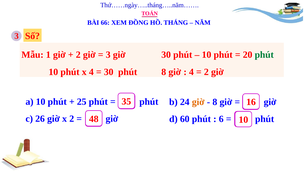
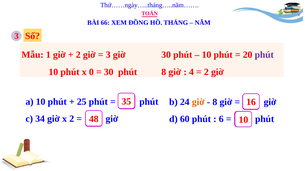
phút colour: green -> purple (264, 55)
x 4: 4 -> 0 (91, 72)
26: 26 -> 34 (40, 119)
